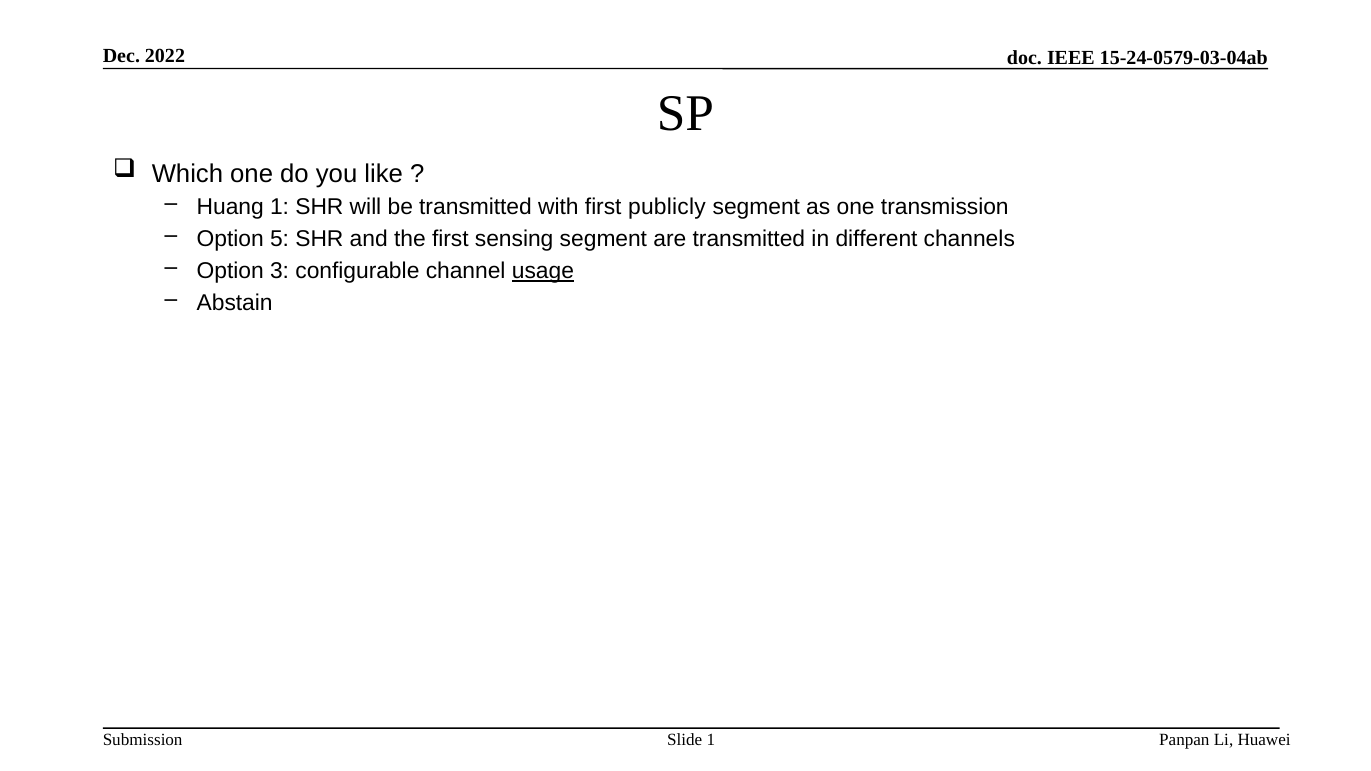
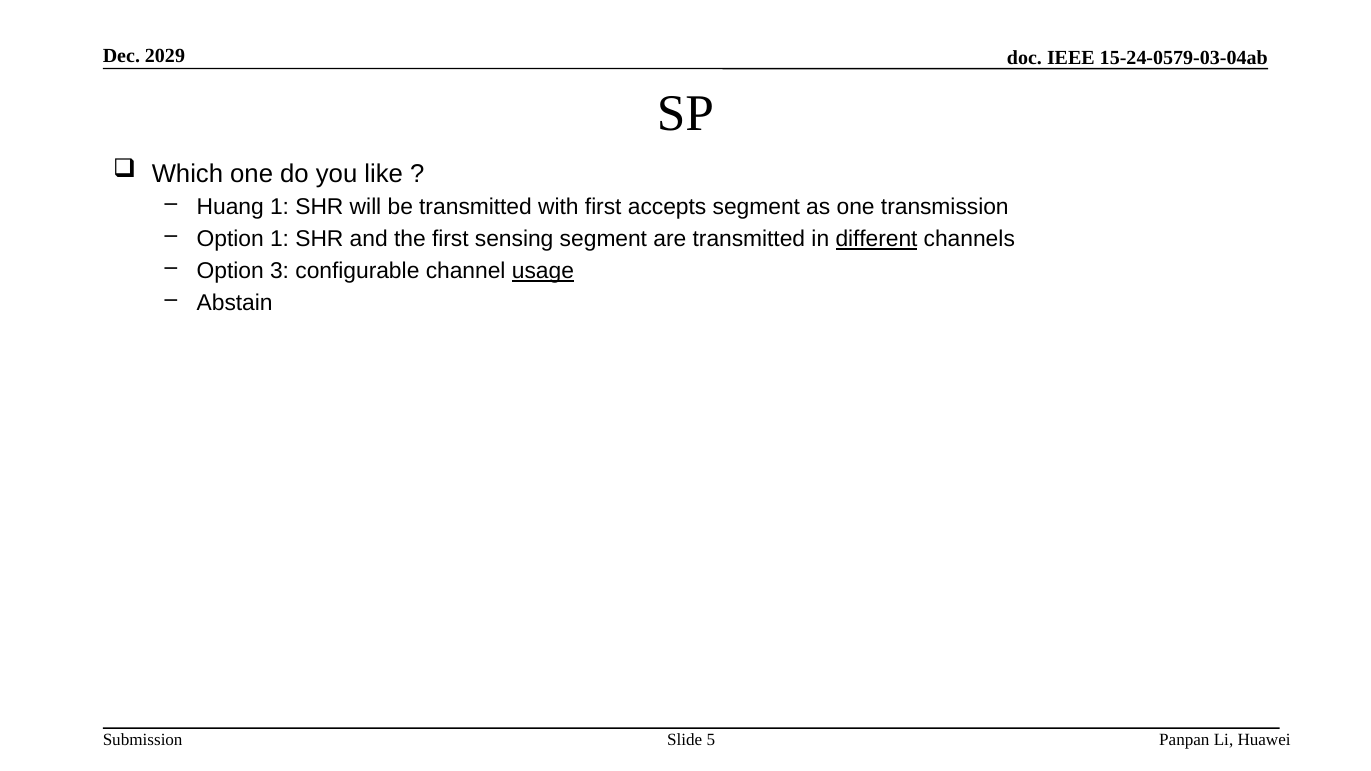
2022: 2022 -> 2029 (165, 56)
publicly: publicly -> accepts (667, 207)
Option 5: 5 -> 1 (280, 239)
different underline: none -> present (877, 239)
Slide 1: 1 -> 5 (711, 740)
